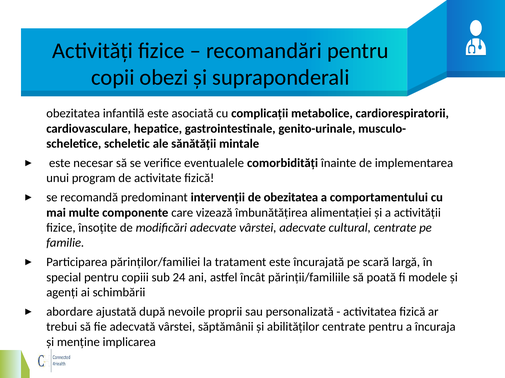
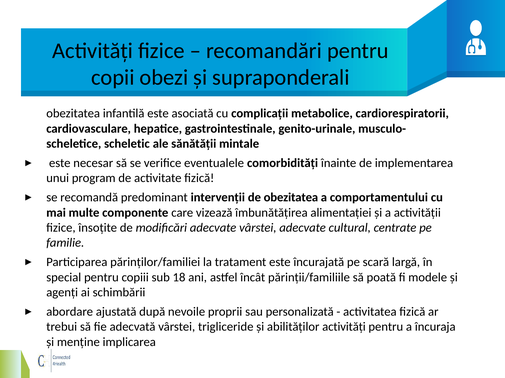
24: 24 -> 18 (179, 278)
săptămânii: săptămânii -> trigliceride (226, 327)
abilităților centrate: centrate -> activități (344, 327)
